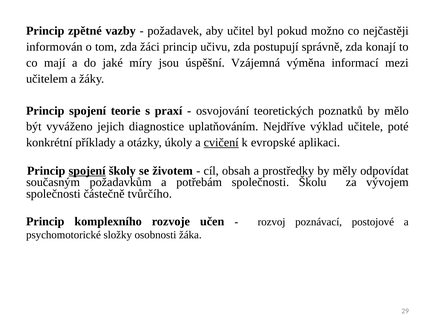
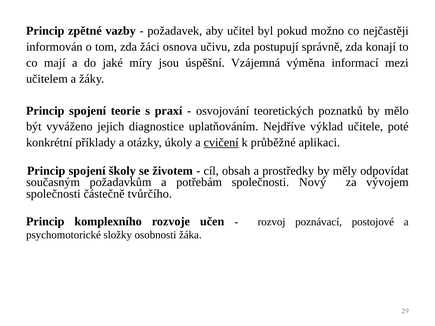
žáci princip: princip -> osnova (180, 47)
evropské: evropské -> průběžné (273, 143)
spojení underline: present -> none (87, 171)
Školu: Školu -> Nový (313, 182)
